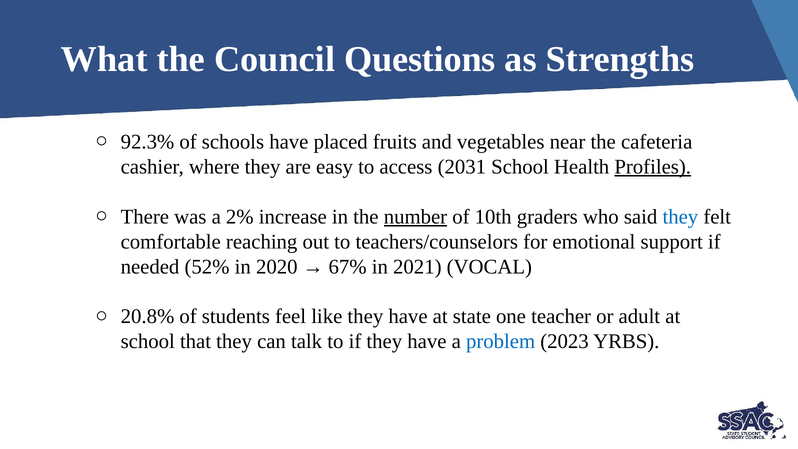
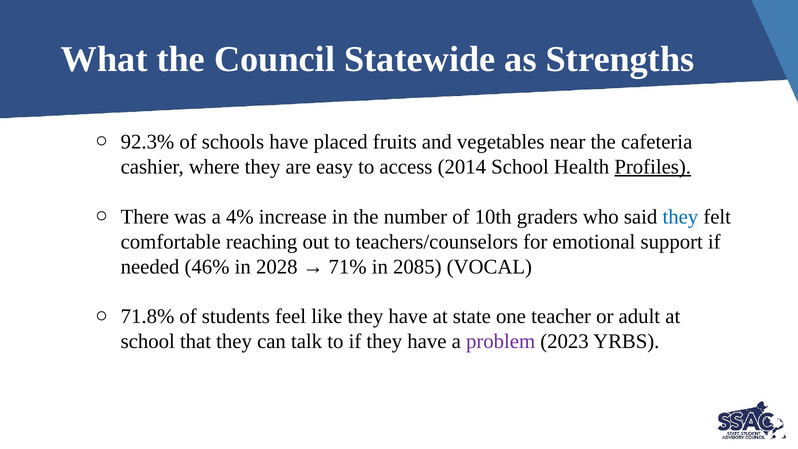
Questions: Questions -> Statewide (420, 59)
2031: 2031 -> 2014 (462, 167)
2%: 2% -> 4% (240, 217)
number underline: present -> none (415, 217)
52%: 52% -> 46% (207, 267)
2020: 2020 -> 2028 (277, 267)
67%: 67% -> 71% (348, 267)
2021: 2021 -> 2085 (417, 267)
20.8%: 20.8% -> 71.8% (148, 316)
problem colour: blue -> purple (501, 341)
